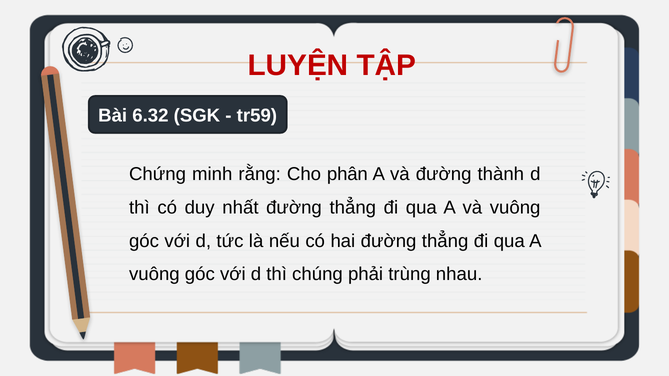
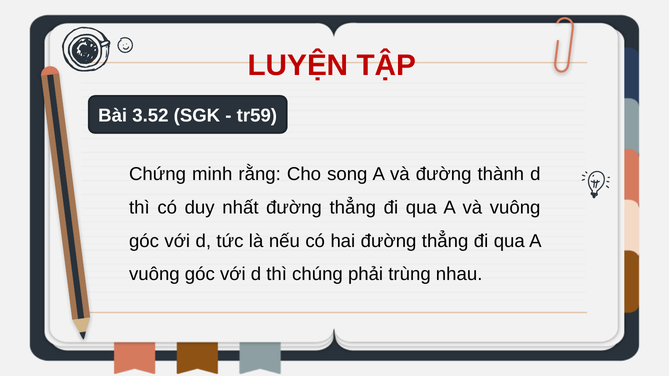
6.32: 6.32 -> 3.52 (150, 116)
phân: phân -> song (347, 174)
